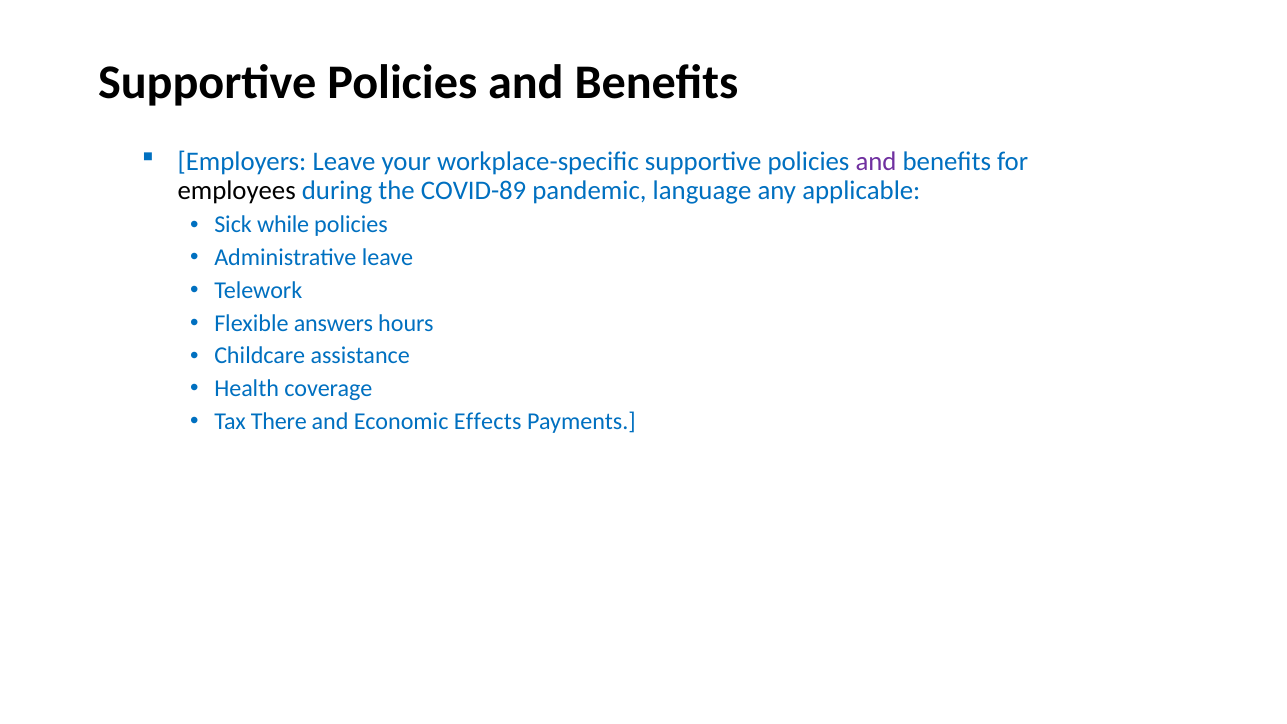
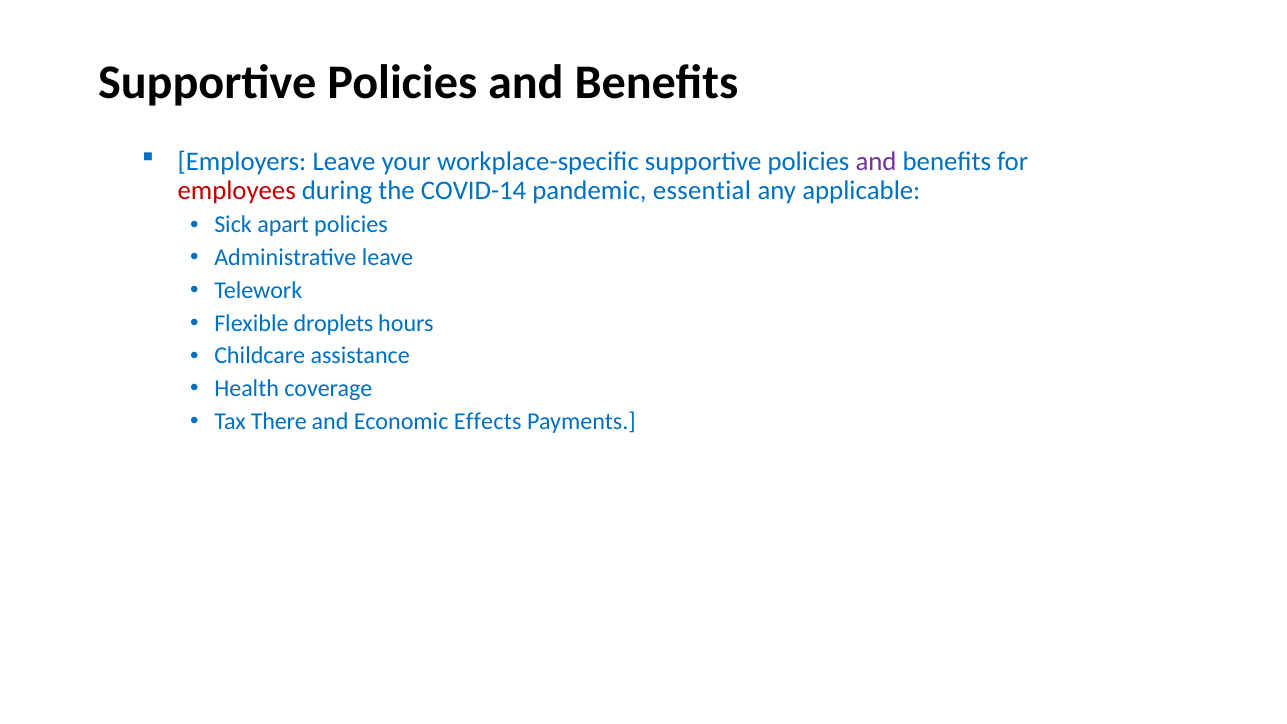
employees colour: black -> red (237, 191)
COVID-89: COVID-89 -> COVID-14 (474, 191)
language: language -> essential (702, 191)
while: while -> apart (283, 225)
answers: answers -> droplets (334, 323)
